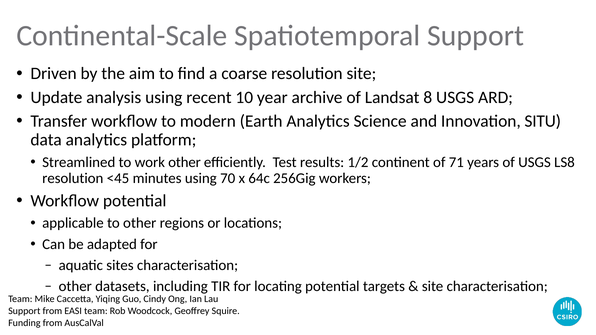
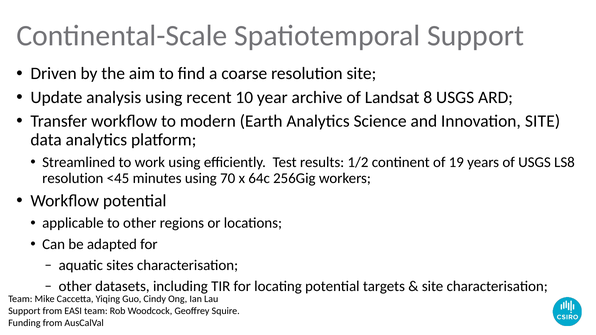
Innovation SITU: SITU -> SITE (543, 121)
work other: other -> using (184, 162)
71: 71 -> 19 (456, 162)
